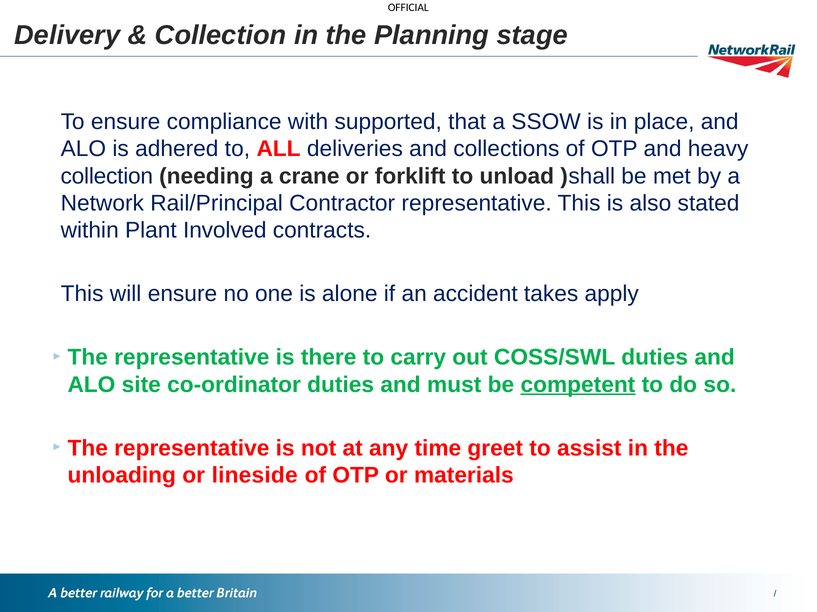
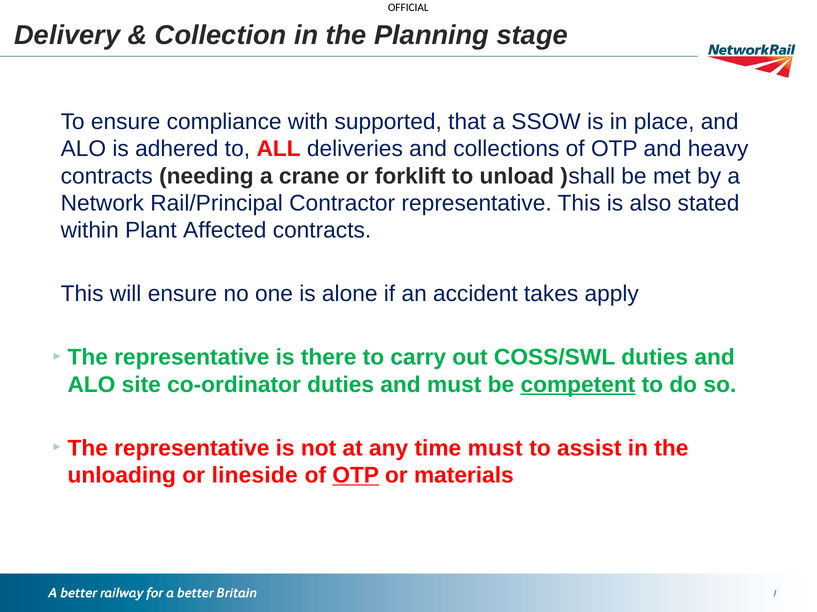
collection: collection -> contracts (107, 176)
Involved: Involved -> Affected (225, 231)
time greet: greet -> must (495, 449)
OTP underline: none -> present (356, 476)
